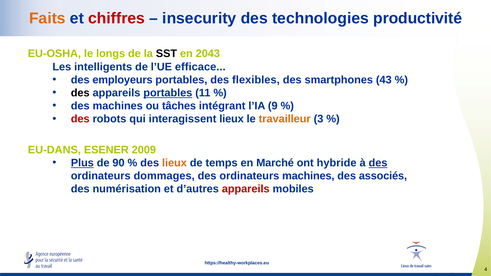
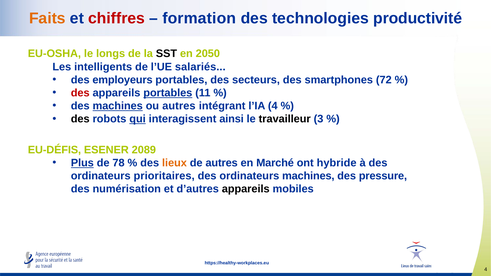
insecurity: insecurity -> formation (199, 18)
2043: 2043 -> 2050 (208, 54)
efficace: efficace -> salariés (200, 67)
flexibles: flexibles -> secteurs (256, 80)
43: 43 -> 72 (384, 80)
des colour: black -> red (80, 93)
machines underline: none -> present (118, 106)
ou tâches: tâches -> autres (179, 106)
l’IA 9: 9 -> 4 (273, 106)
des colour: red -> black (80, 119)
qui underline: none -> present (138, 119)
interagissent lieux: lieux -> ainsi (232, 119)
travailleur colour: orange -> black (285, 119)
EU-DANS: EU-DANS -> EU-DÉFIS (54, 150)
2009: 2009 -> 2089 (144, 150)
90: 90 -> 78 (119, 163)
de temps: temps -> autres (222, 163)
des underline: present -> none (378, 163)
dommages: dommages -> prioritaires (164, 176)
associés: associés -> pressure (383, 176)
appareils colour: red -> black (246, 189)
